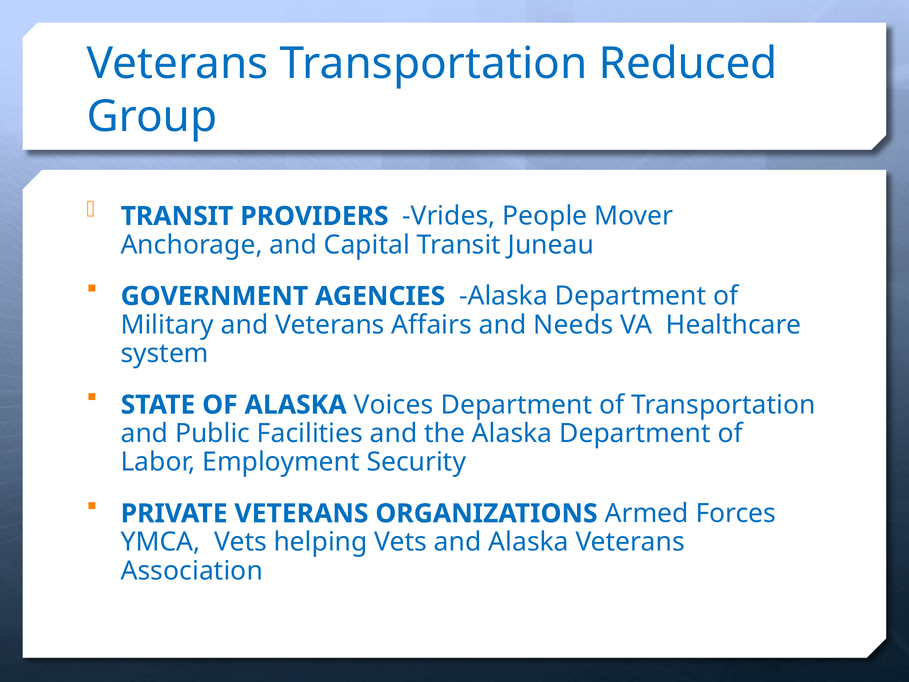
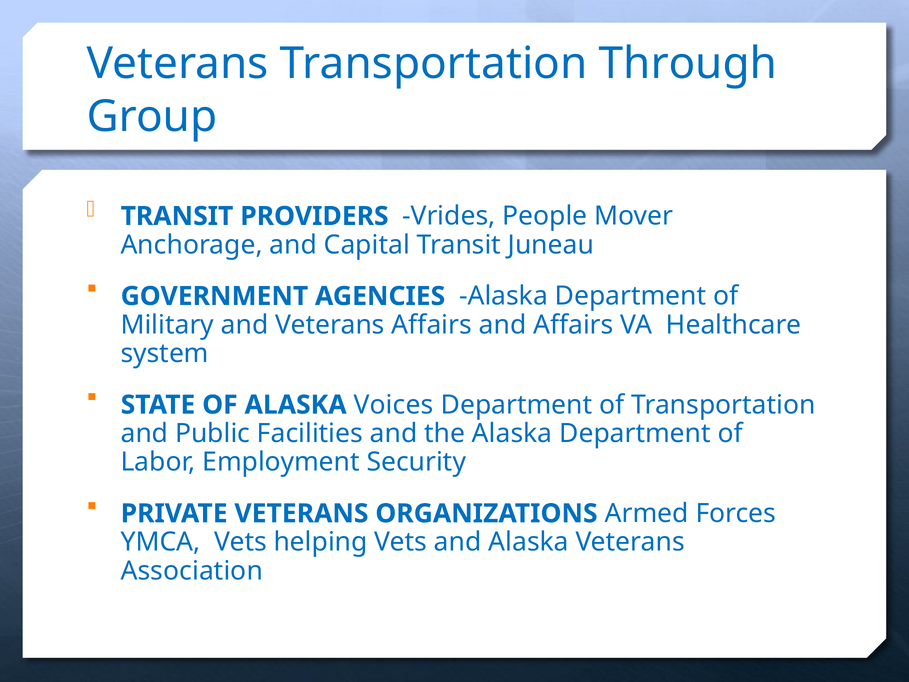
Reduced: Reduced -> Through (688, 64)
and Needs: Needs -> Affairs (573, 325)
